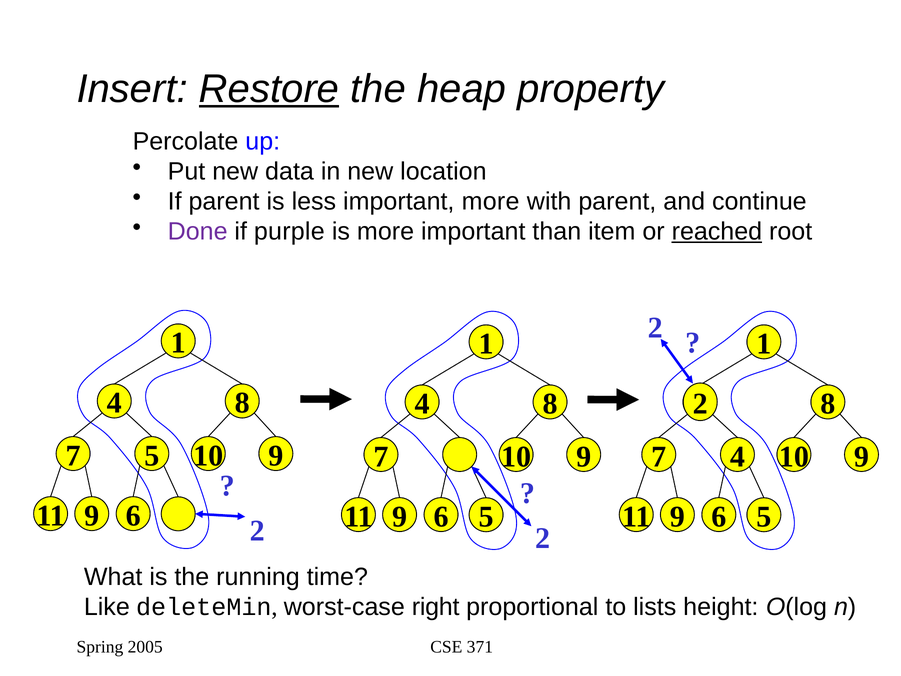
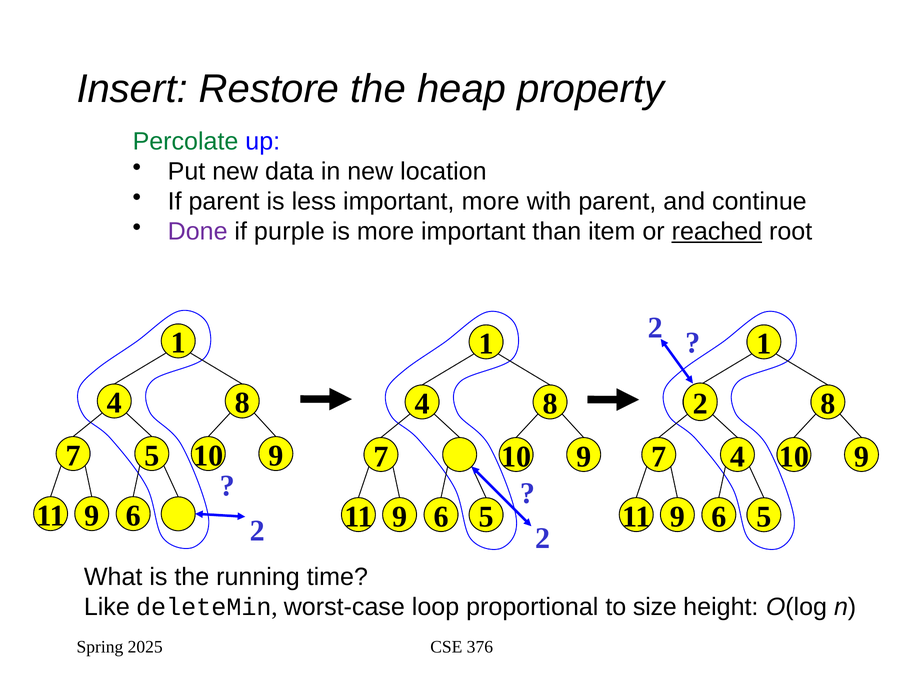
Restore underline: present -> none (269, 89)
Percolate colour: black -> green (186, 141)
right: right -> loop (436, 607)
lists: lists -> size (655, 607)
2005: 2005 -> 2025 (145, 647)
371: 371 -> 376 (480, 647)
